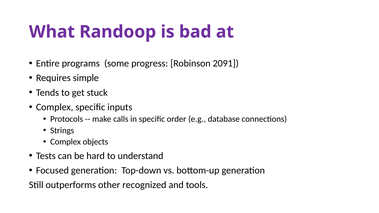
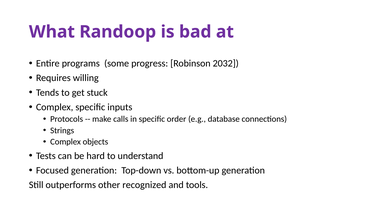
2091: 2091 -> 2032 (226, 63)
simple: simple -> willing (86, 78)
